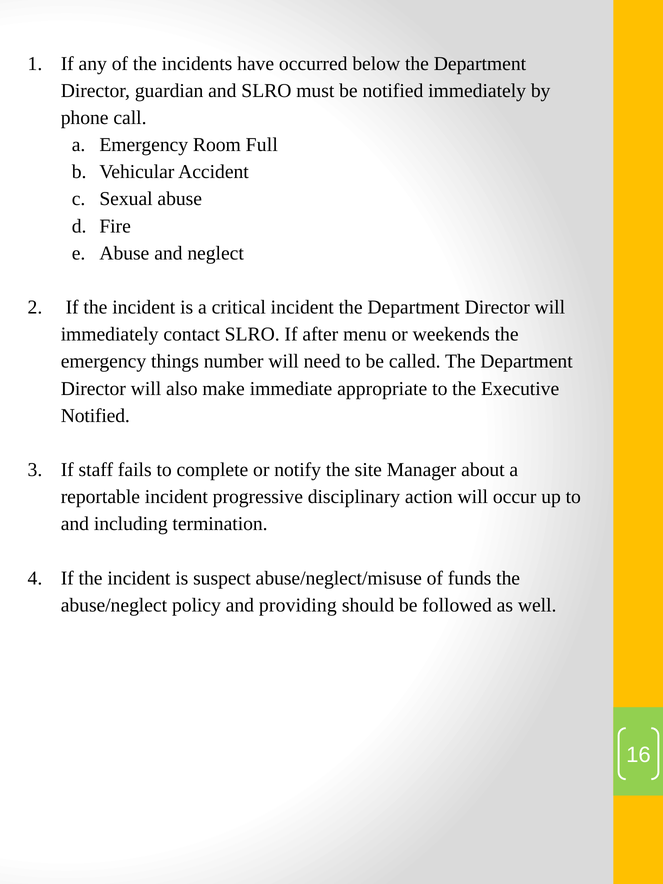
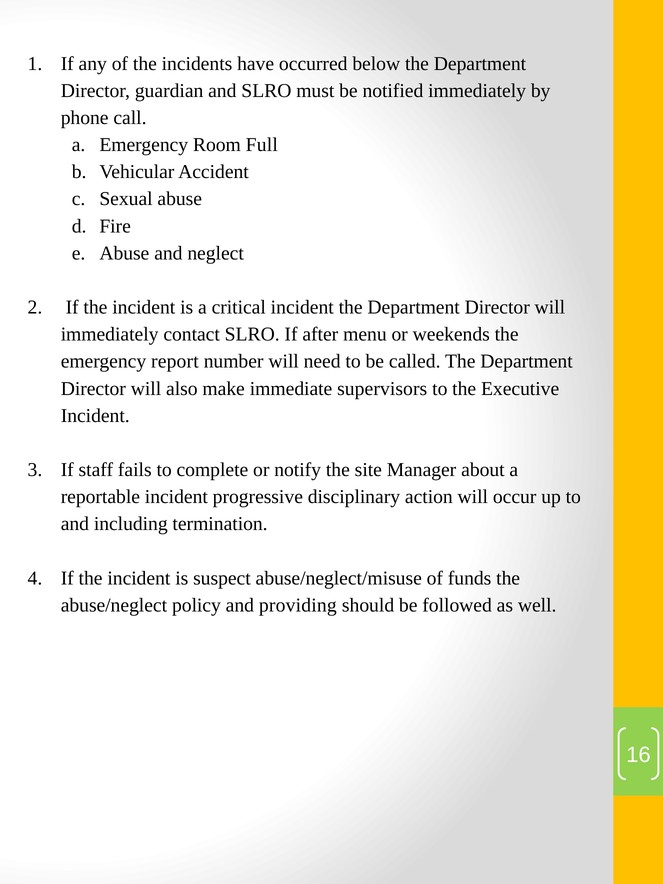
things: things -> report (175, 361)
appropriate: appropriate -> supervisors (382, 389)
Notified: Notified -> Incident (95, 416)
